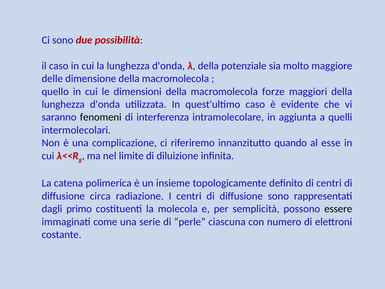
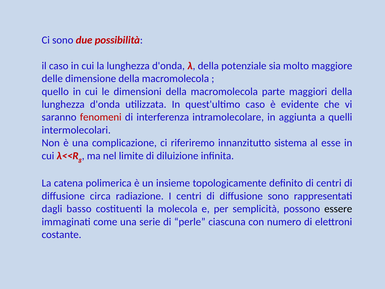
forze: forze -> parte (273, 91)
fenomeni colour: black -> red (101, 117)
quando: quando -> sistema (291, 143)
primo: primo -> basso (79, 209)
